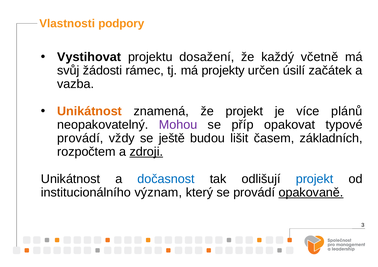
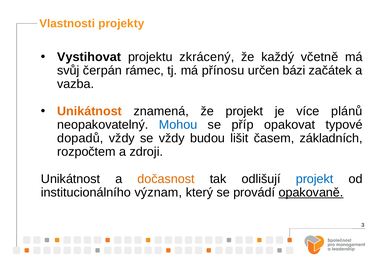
podpory: podpory -> projekty (121, 24)
dosažení: dosažení -> zkrácený (207, 57)
žádosti: žádosti -> čerpán (102, 71)
projekty: projekty -> přínosu (223, 71)
úsilí: úsilí -> bázi (294, 71)
Mohou colour: purple -> blue (178, 125)
provádí: provádí -> dopadů (80, 138)
se ještě: ještě -> vždy (172, 138)
zdroji underline: present -> none (146, 152)
dočasnost colour: blue -> orange (166, 179)
